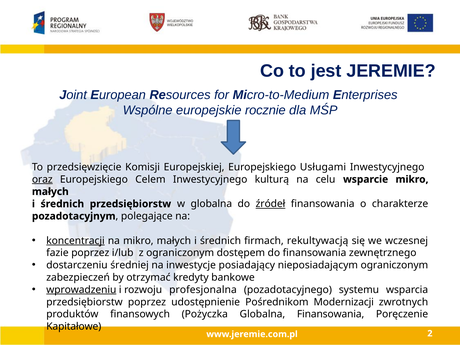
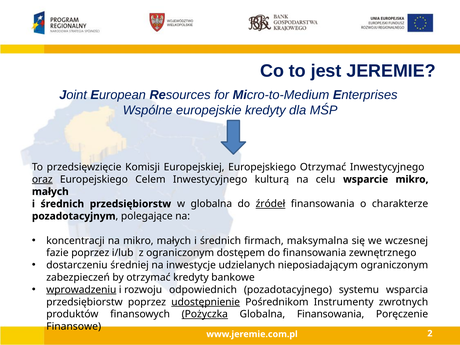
europejskie rocznie: rocznie -> kredyty (265, 110)
Europejskiego Usługami: Usługami -> Otrzymać (323, 167)
koncentracji underline: present -> none (75, 241)
rekultywacją: rekultywacją -> maksymalna (318, 241)
posiadający: posiadający -> udzielanych (247, 265)
profesjonalna: profesjonalna -> odpowiednich (203, 290)
udostępnienie underline: none -> present (206, 302)
Modernizacji: Modernizacji -> Instrumenty (344, 302)
Pożyczka underline: none -> present (205, 314)
Kapitałowe: Kapitałowe -> Finansowe (74, 326)
